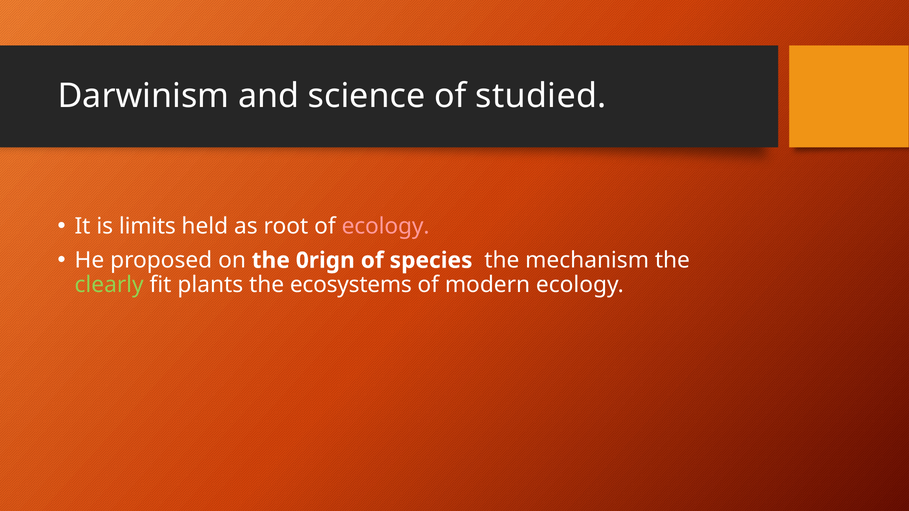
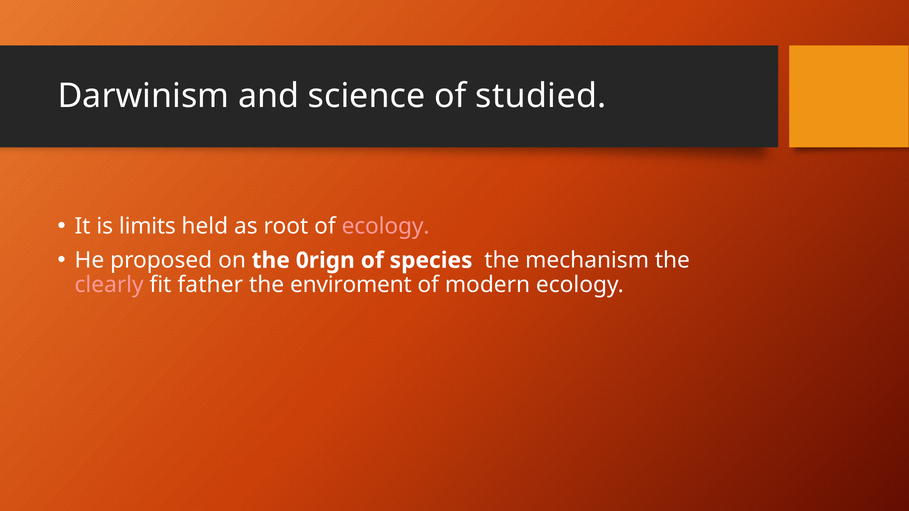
clearly colour: light green -> pink (109, 285)
plants: plants -> father (210, 285)
ecosystems: ecosystems -> enviroment (351, 285)
